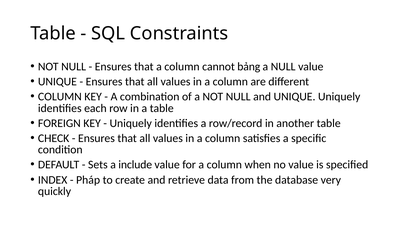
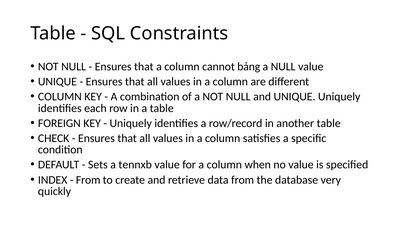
include: include -> tennxb (135, 165)
Pháp: Pháp -> From (88, 180)
